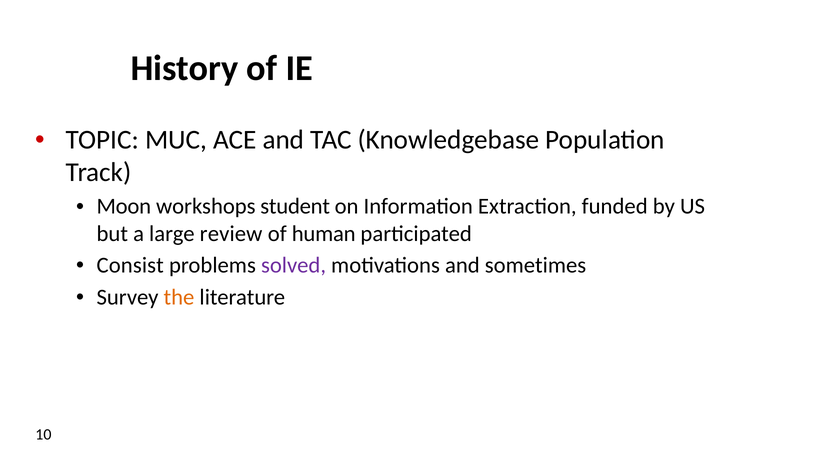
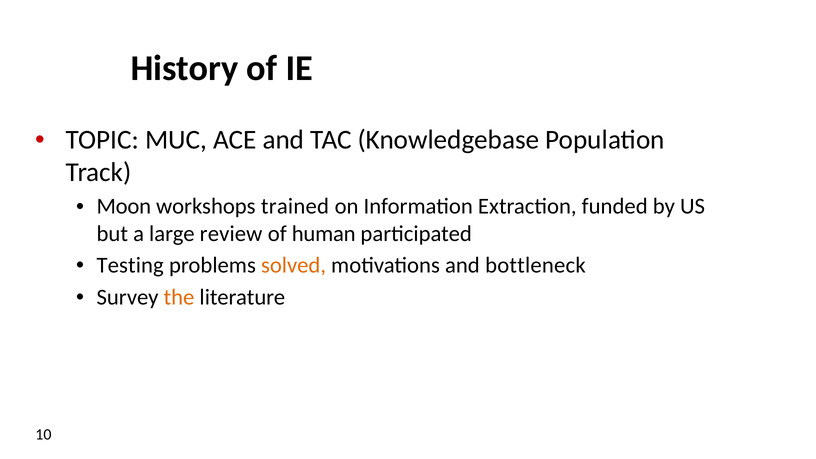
student: student -> trained (295, 206)
Consist: Consist -> Testing (130, 265)
solved colour: purple -> orange (294, 265)
sometimes: sometimes -> bottleneck (535, 265)
